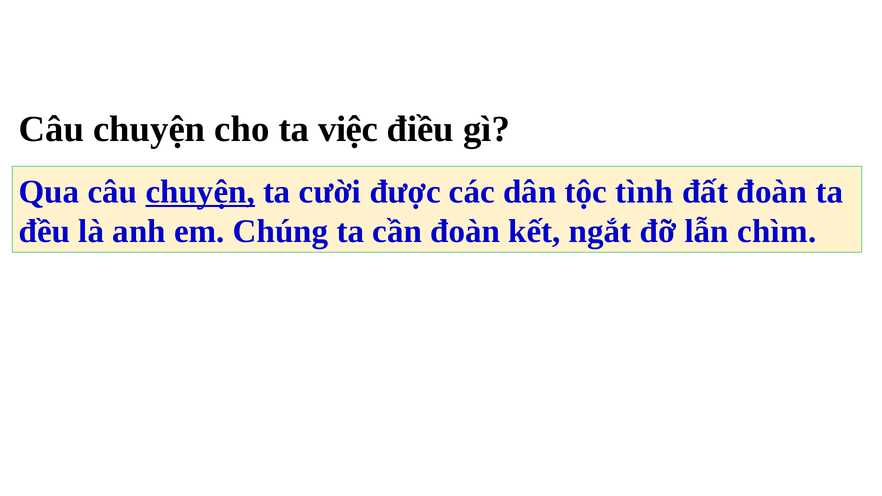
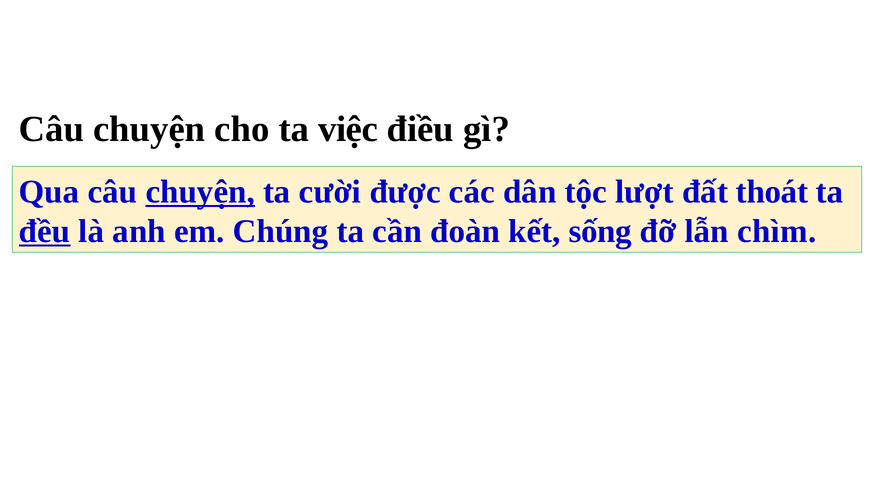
tình: tình -> lượt (644, 192)
đất đoàn: đoàn -> thoát (772, 192)
đều underline: none -> present (45, 231)
ngắt: ngắt -> sống (600, 231)
